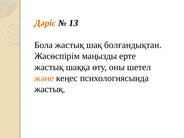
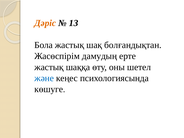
маңызды: маңызды -> дамудың (99, 56)
және colour: orange -> blue (44, 78)
жастық: жастық -> көшуге (49, 89)
